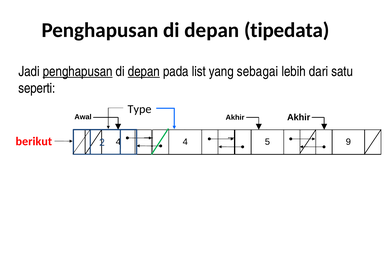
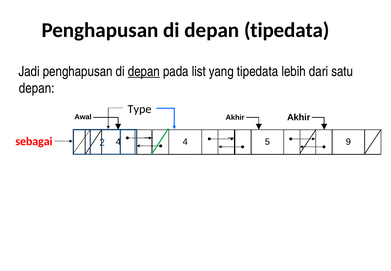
penghapusan underline: present -> none (78, 71)
yang sebagai: sebagai -> tipedata (258, 71)
seperti: seperti -> depan (37, 88)
berikut: berikut -> sebagai (34, 141)
